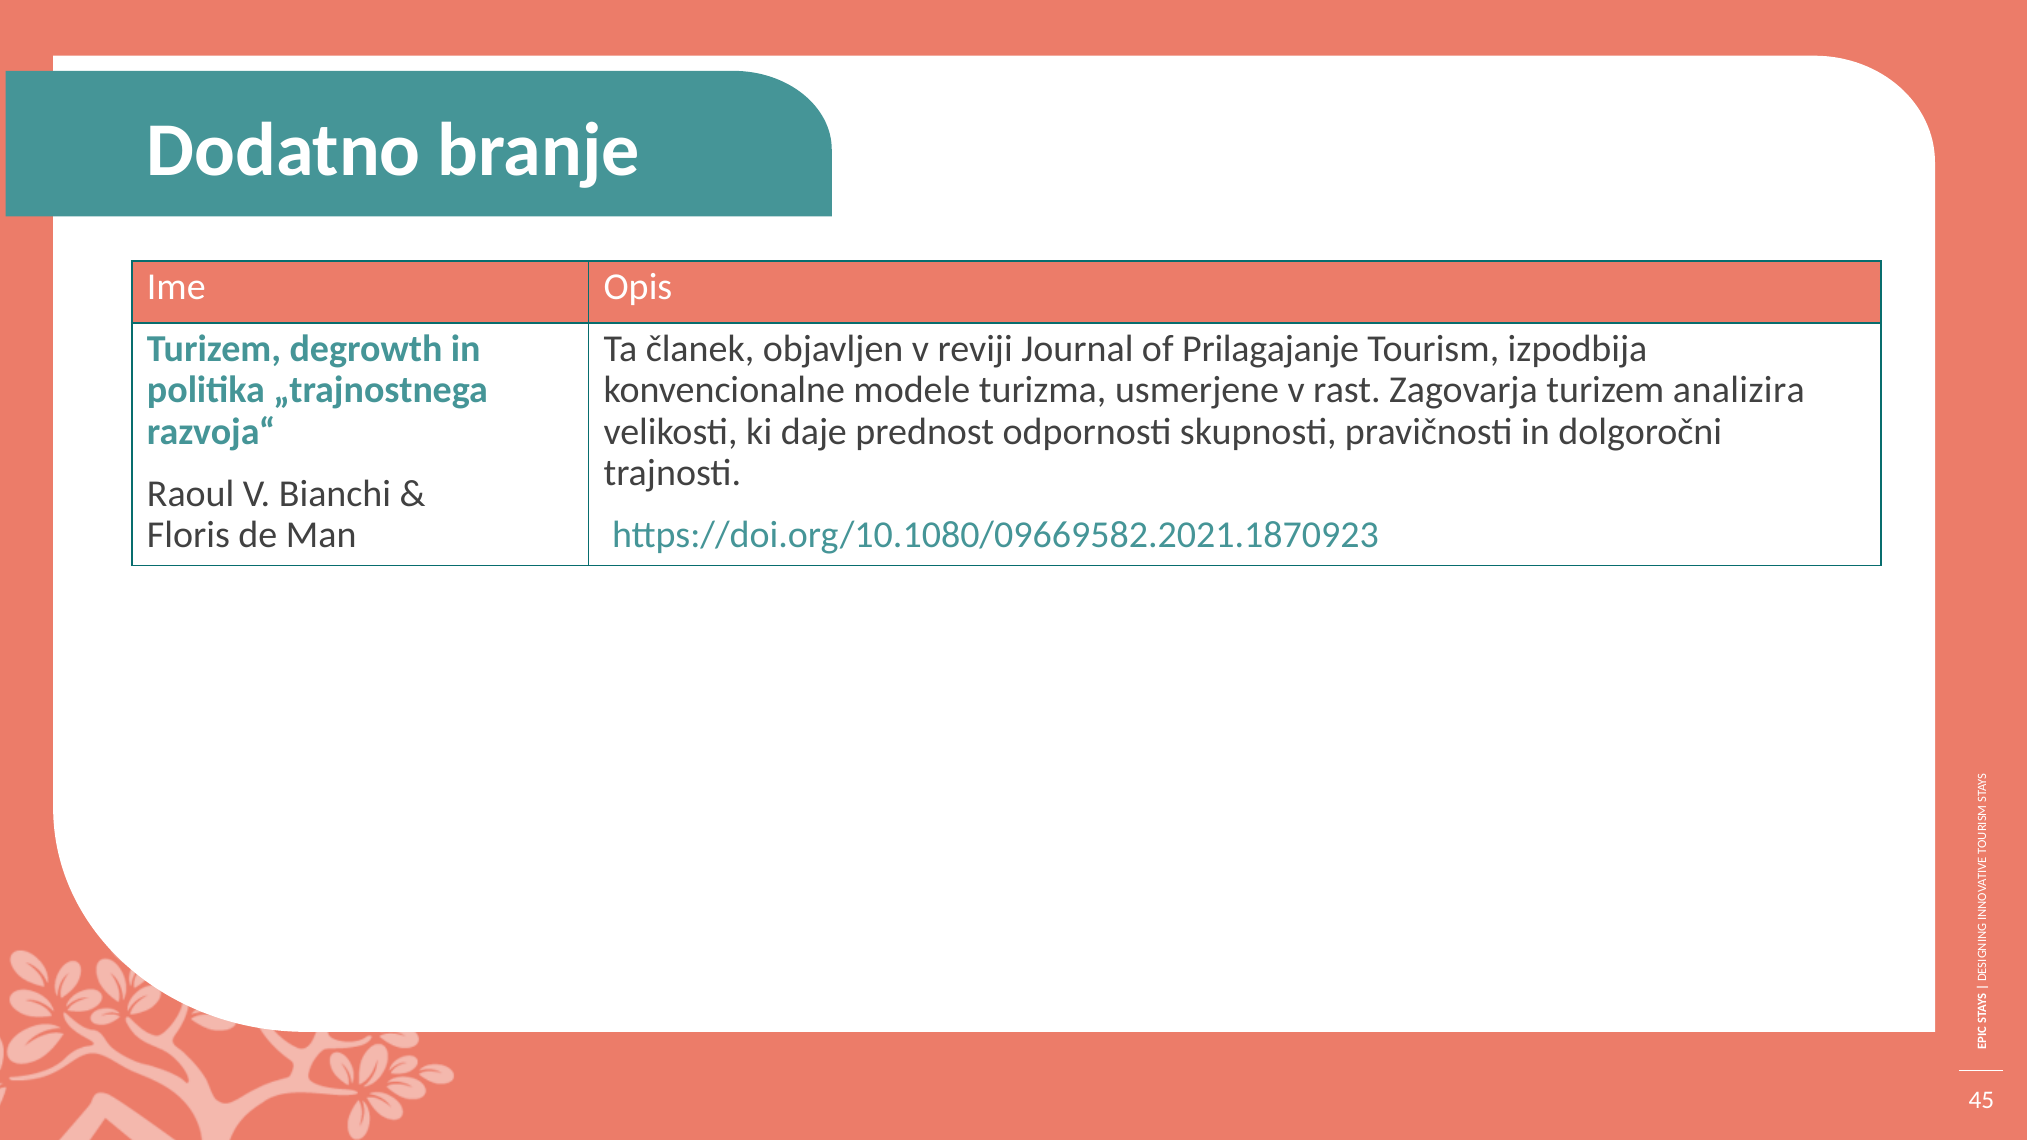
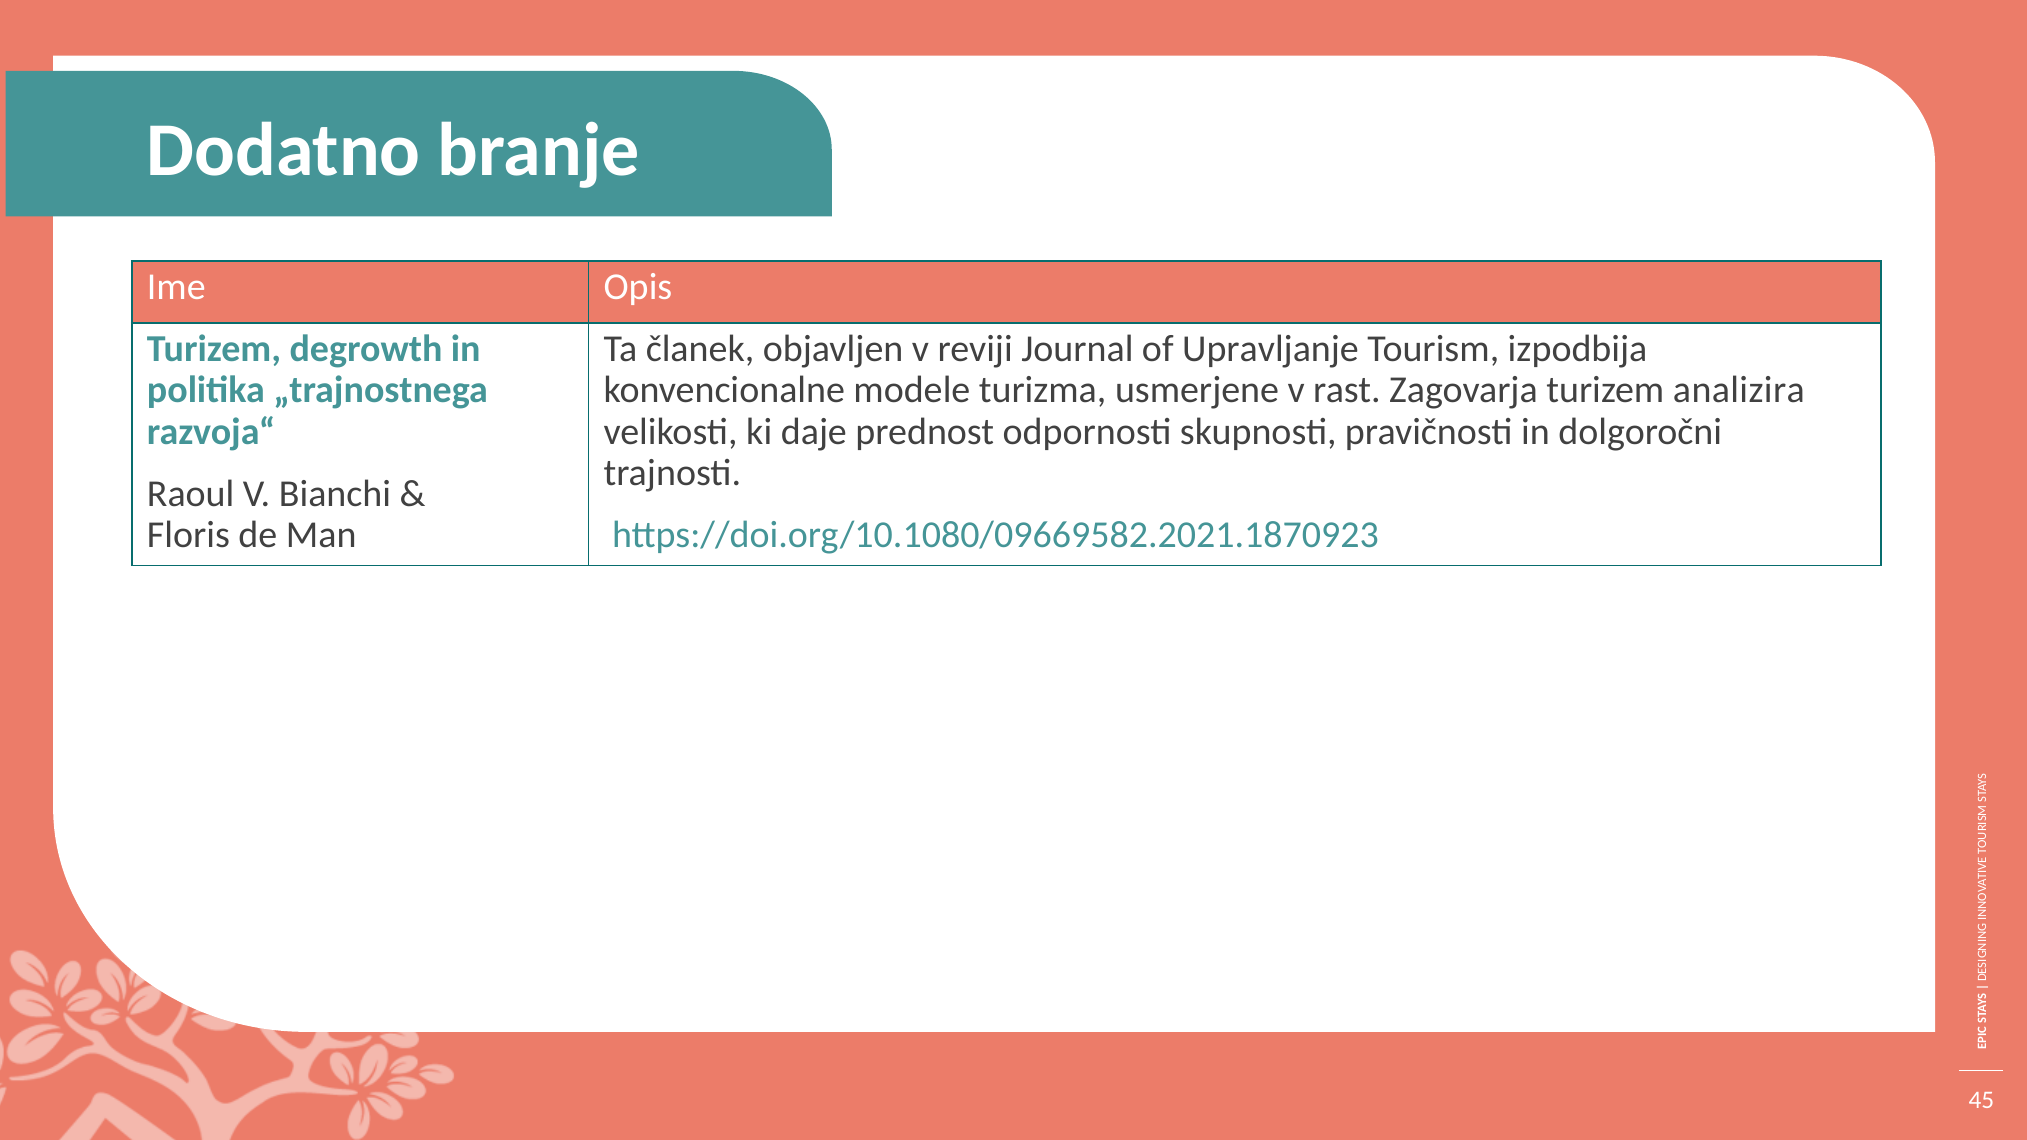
Prilagajanje: Prilagajanje -> Upravljanje (1271, 349)
